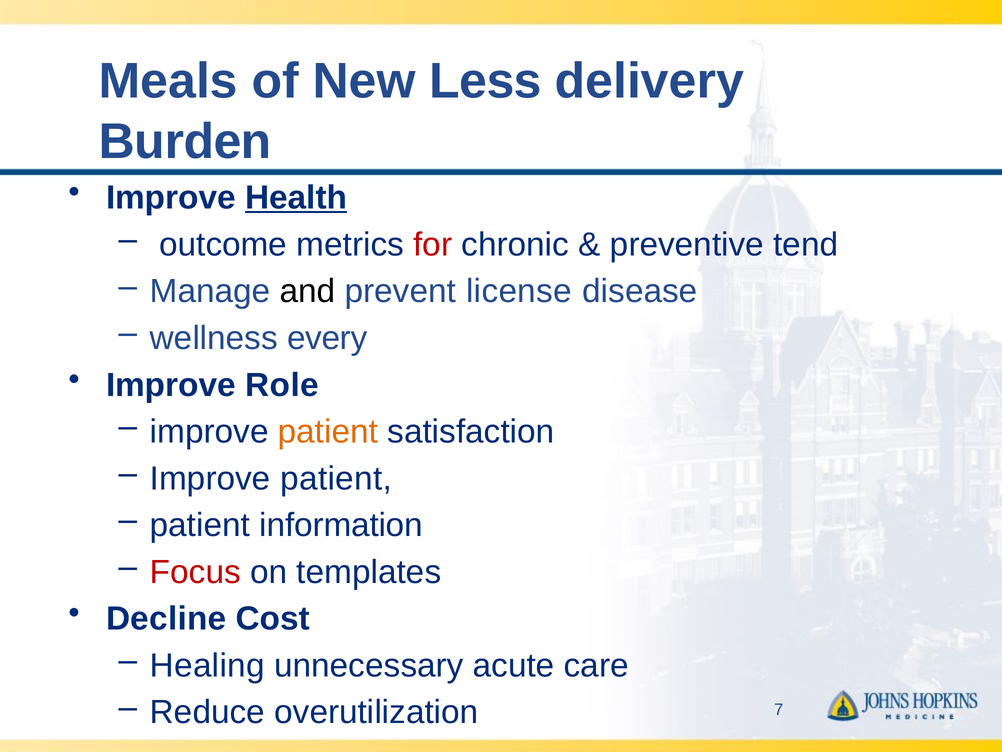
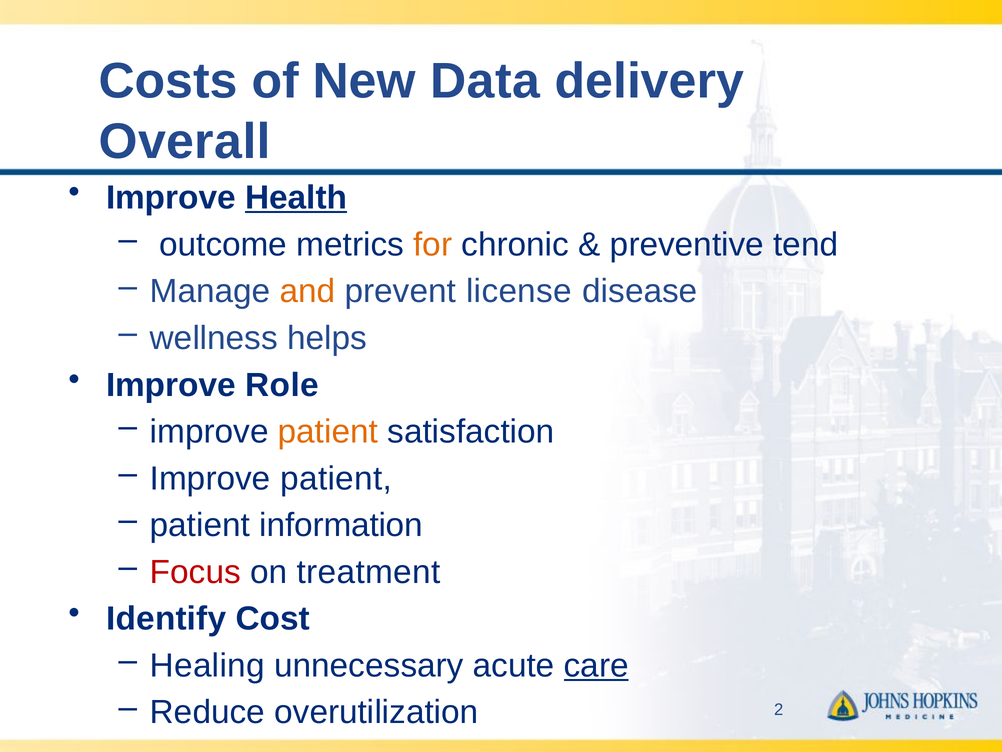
Meals: Meals -> Costs (168, 81)
Less: Less -> Data (485, 81)
Burden: Burden -> Overall (185, 141)
for colour: red -> orange (433, 244)
and colour: black -> orange (308, 291)
every: every -> helps (327, 338)
templates: templates -> treatment (369, 572)
Decline: Decline -> Identify (166, 618)
care underline: none -> present (596, 665)
7: 7 -> 2 (779, 709)
